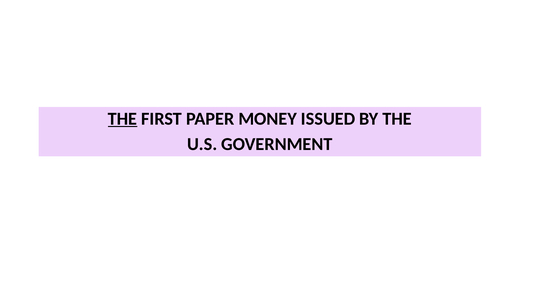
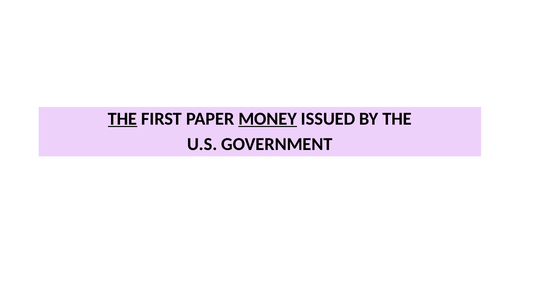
MONEY underline: none -> present (268, 119)
